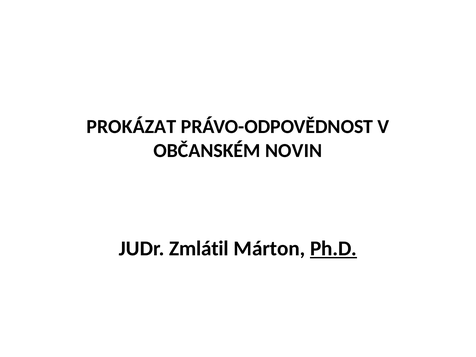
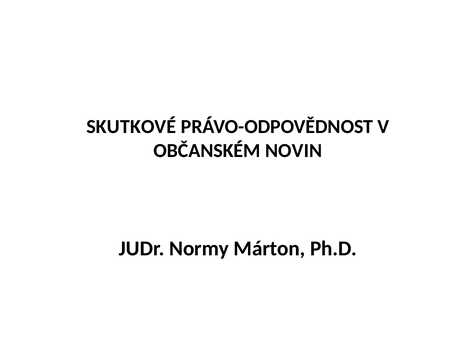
PROKÁZAT: PROKÁZAT -> SKUTKOVÉ (131, 127)
Zmlátil: Zmlátil -> Normy (199, 248)
Ph.D underline: present -> none (333, 248)
